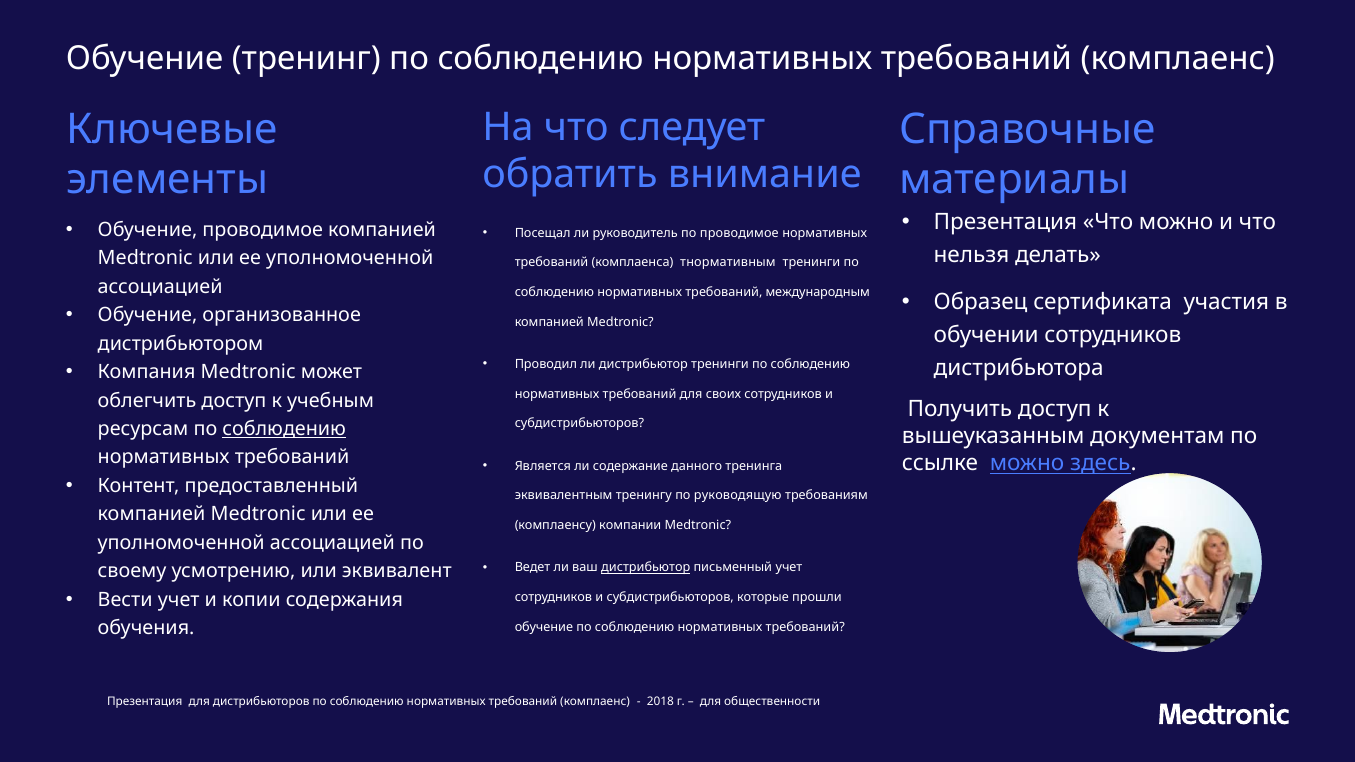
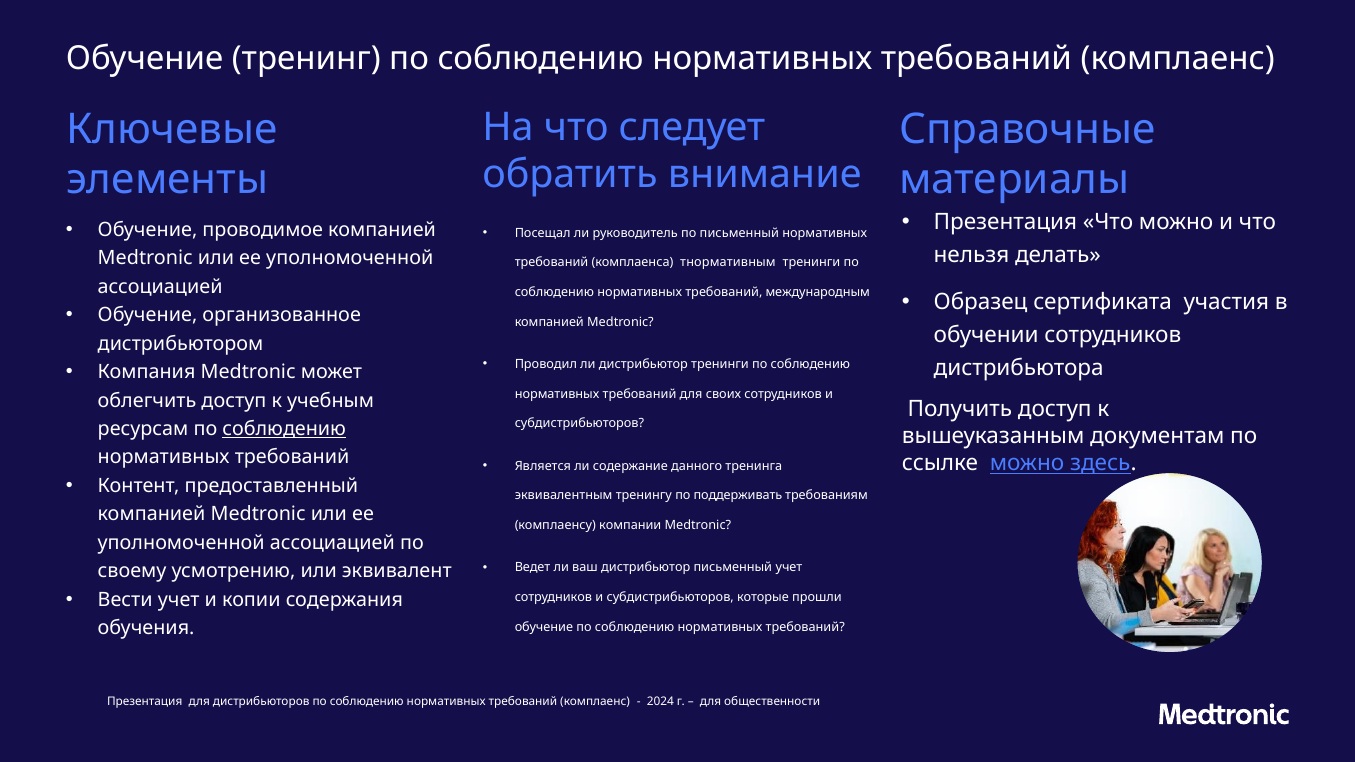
по проводимое: проводимое -> письменный (739, 233)
руководящую: руководящую -> поддерживать (738, 496)
дистрибьютор underline: present -> none (646, 568)
2018: 2018 -> 2024 (660, 702)
